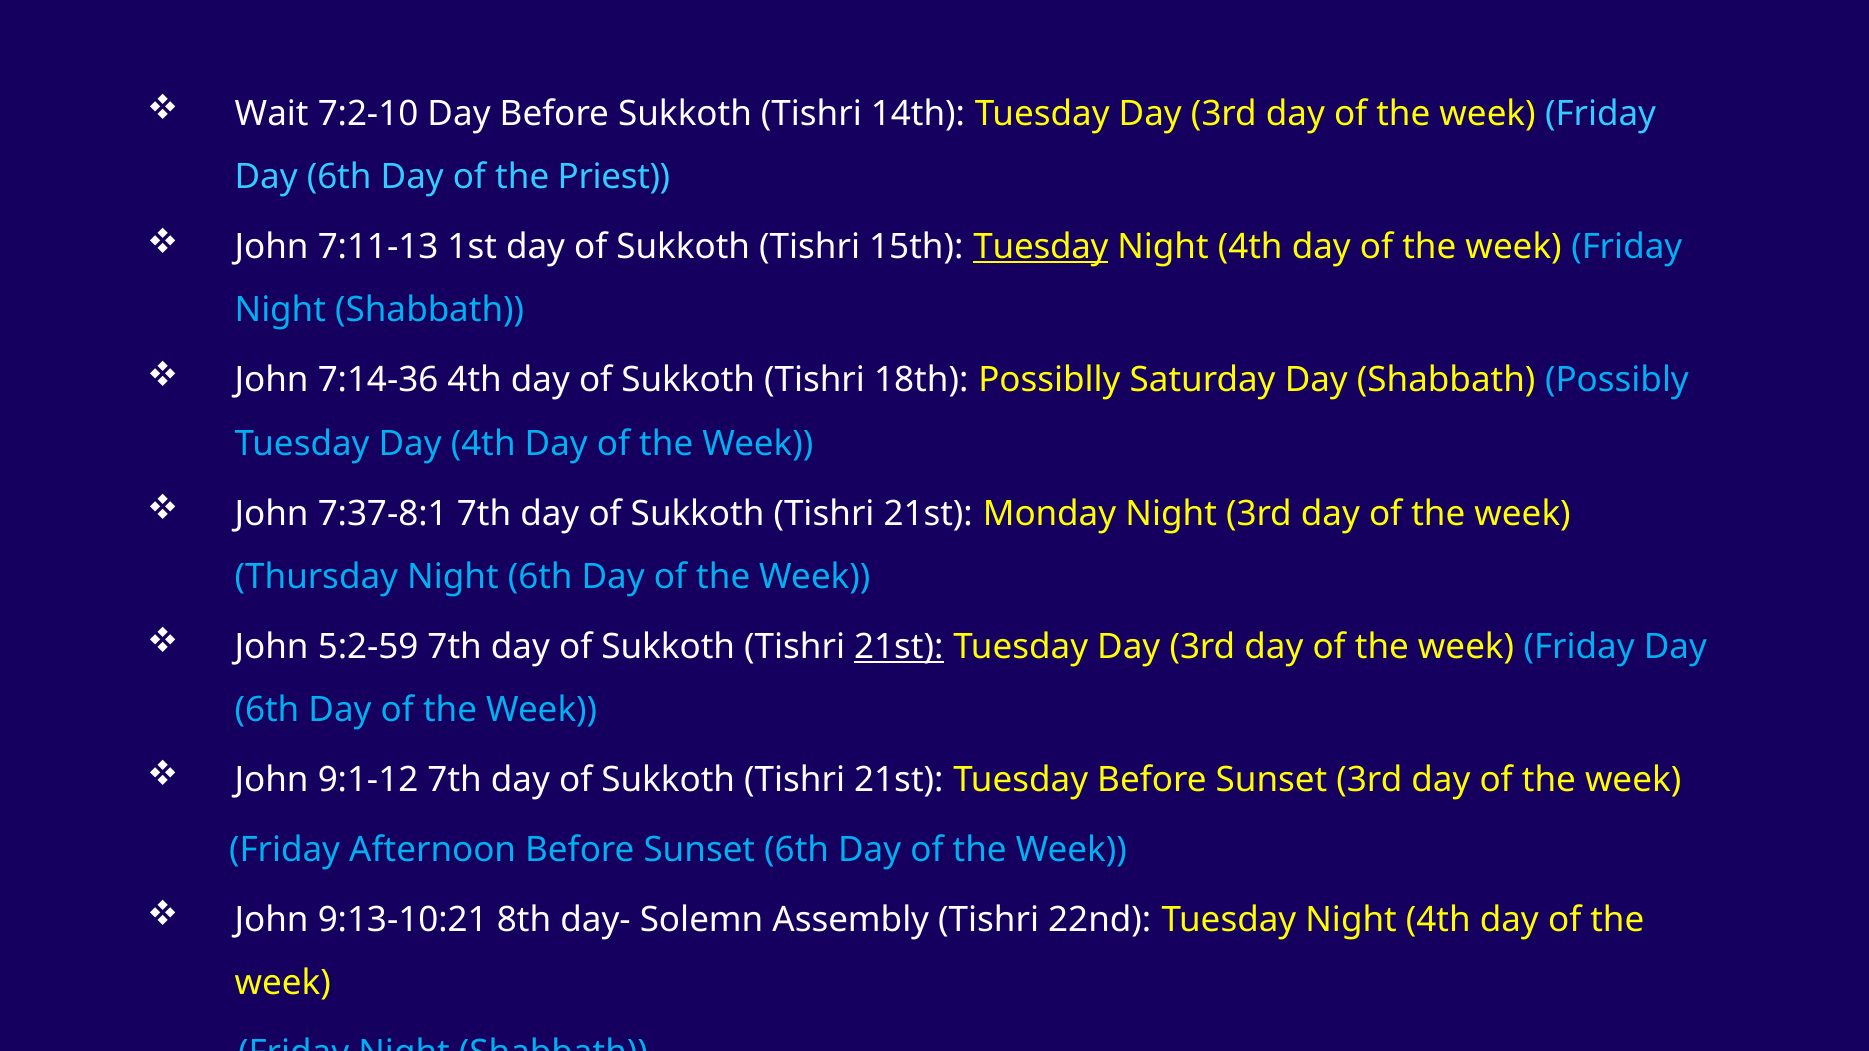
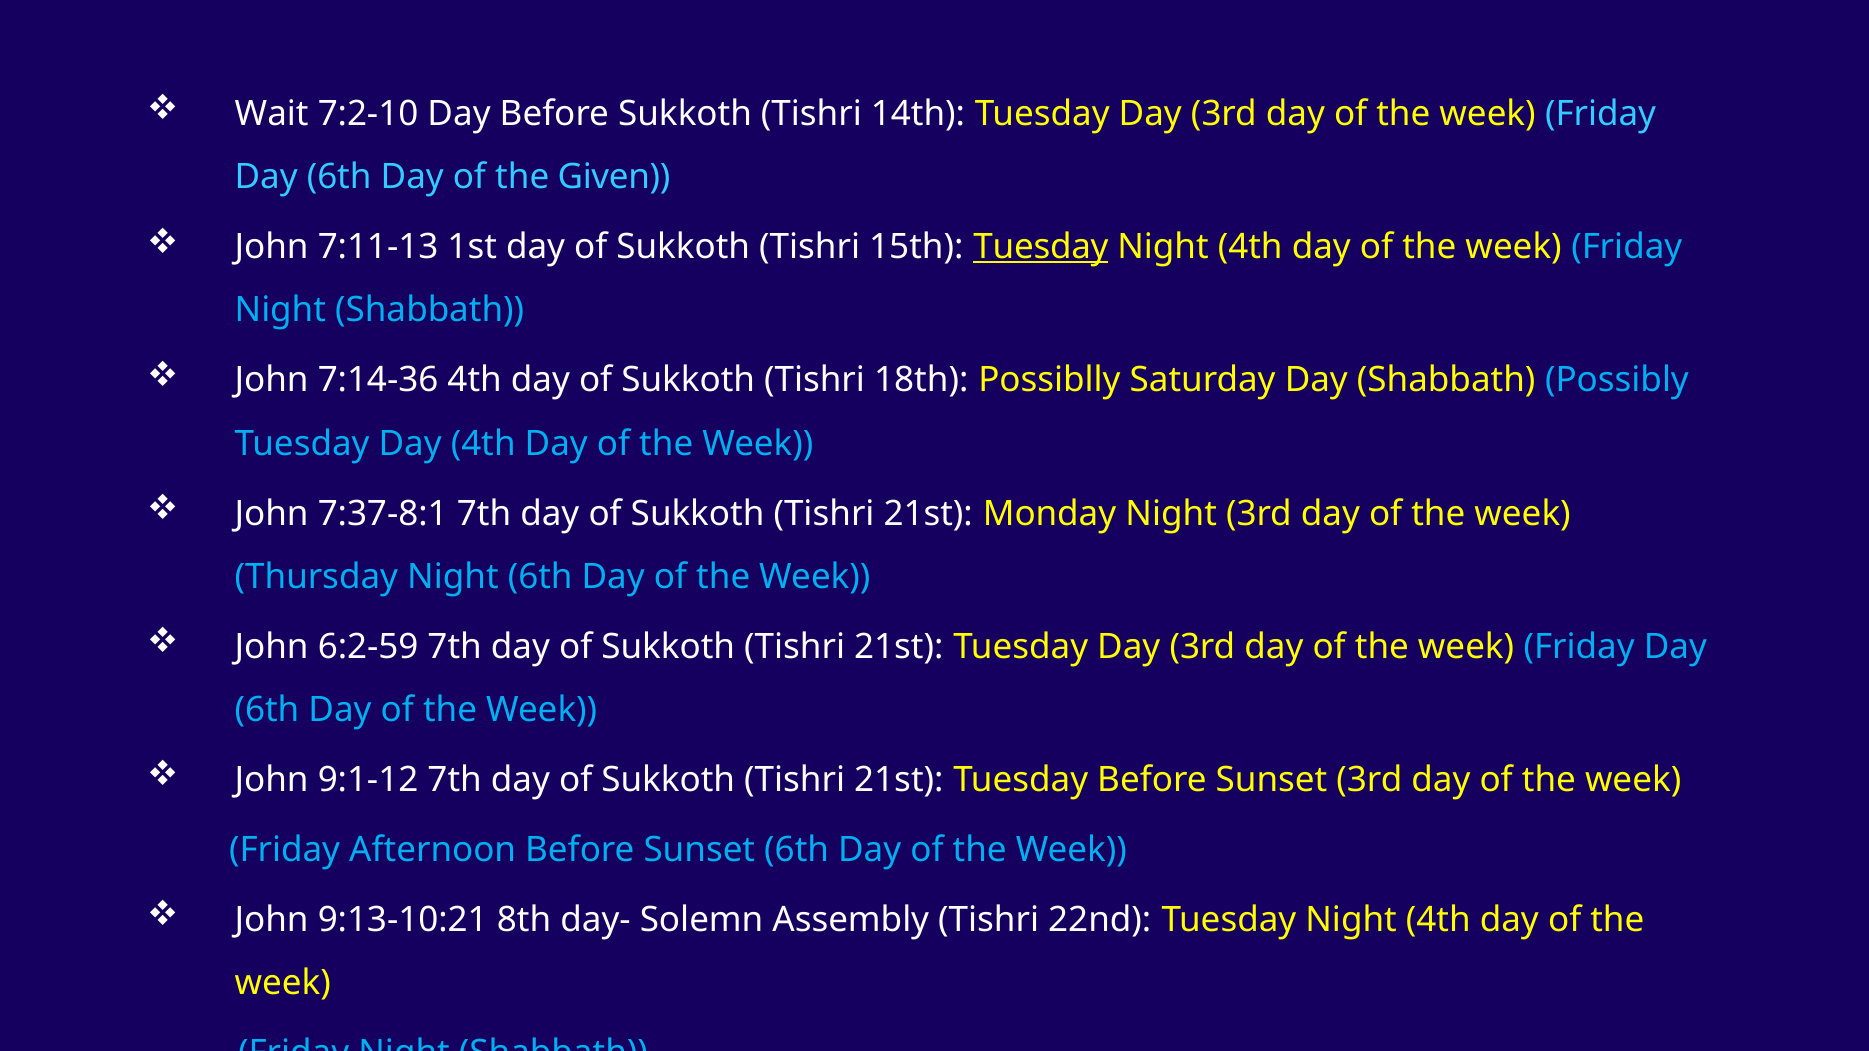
Priest: Priest -> Given (614, 177)
5:2-59: 5:2-59 -> 6:2-59 (368, 647)
21st underline: present -> none (899, 647)
